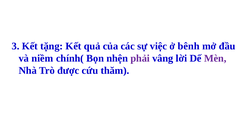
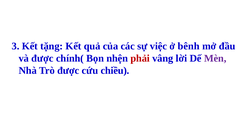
và niềm: niềm -> được (42, 58)
phải colour: purple -> red (140, 58)
thăm: thăm -> chiều (115, 71)
